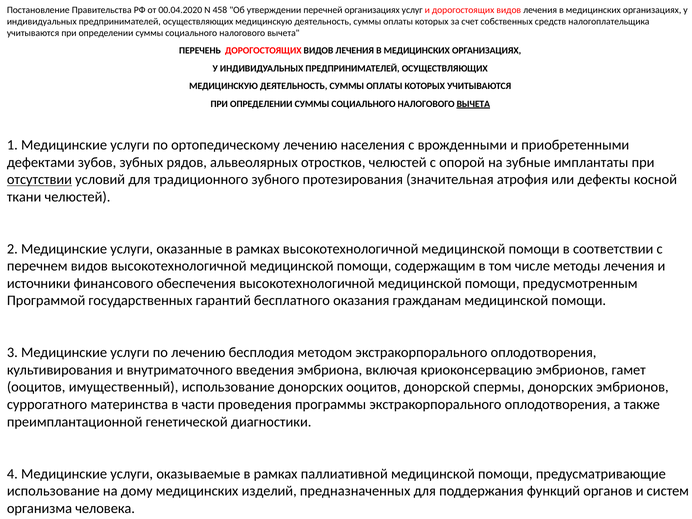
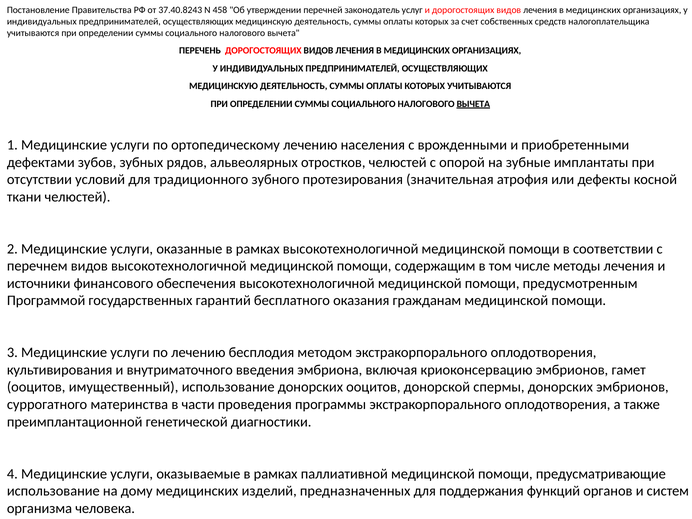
00.04.2020: 00.04.2020 -> 37.40.8243 (180, 10)
перечней организациях: организациях -> законодатель (372, 10)
отсутствии underline: present -> none (39, 180)
